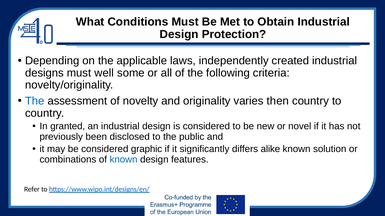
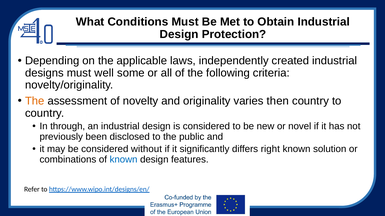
The colour: blue -> orange (35, 101)
granted: granted -> through (68, 127)
graphic: graphic -> without (146, 149)
alike: alike -> right (270, 149)
